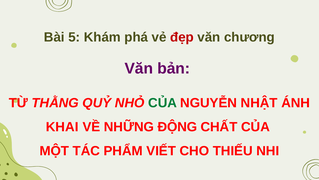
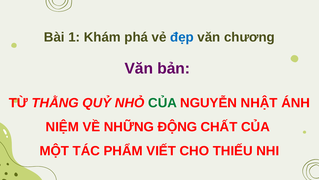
5: 5 -> 1 (74, 37)
đẹp colour: red -> blue (182, 37)
KHAI: KHAI -> NIỆM (62, 127)
